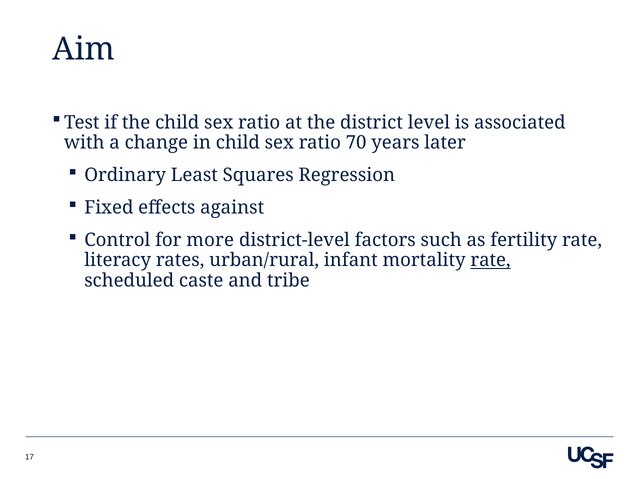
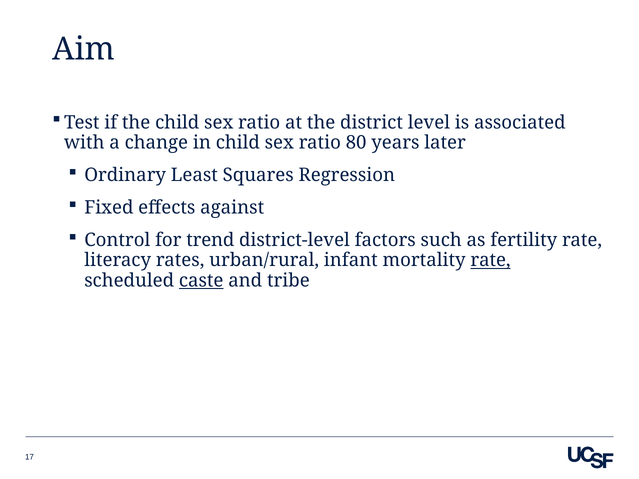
70: 70 -> 80 (356, 143)
more: more -> trend (210, 240)
caste underline: none -> present (201, 281)
